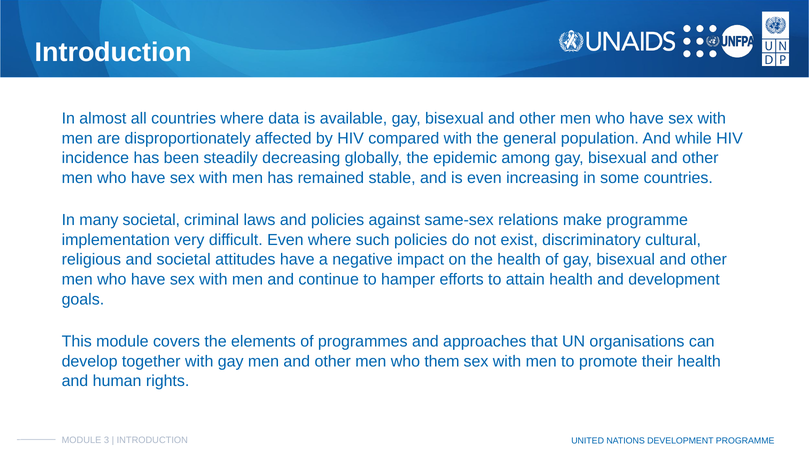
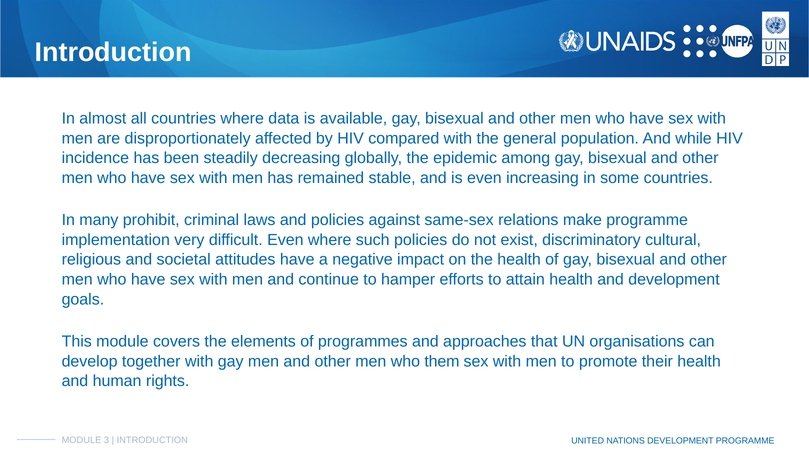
many societal: societal -> prohibit (151, 220)
